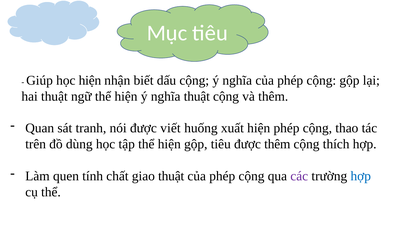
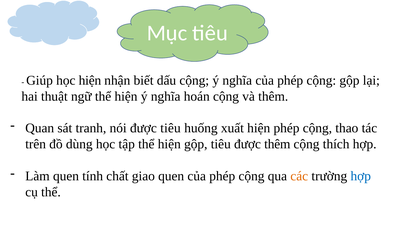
nghĩa thuật: thuật -> hoán (197, 97)
được viết: viết -> tiêu (171, 128)
giao thuật: thuật -> quen (171, 176)
các colour: purple -> orange (299, 176)
